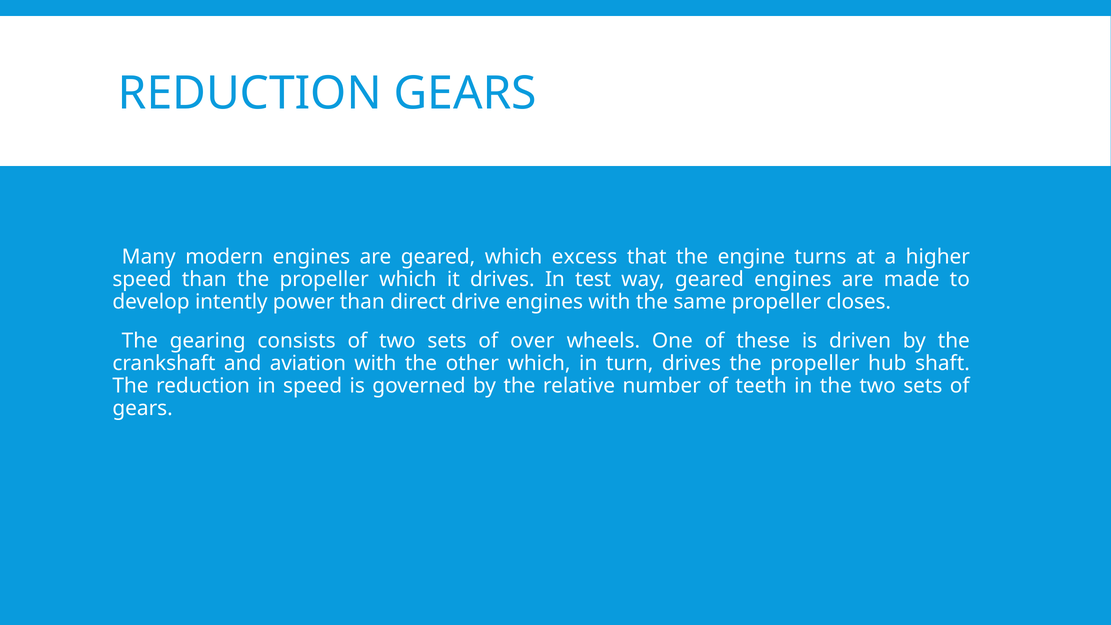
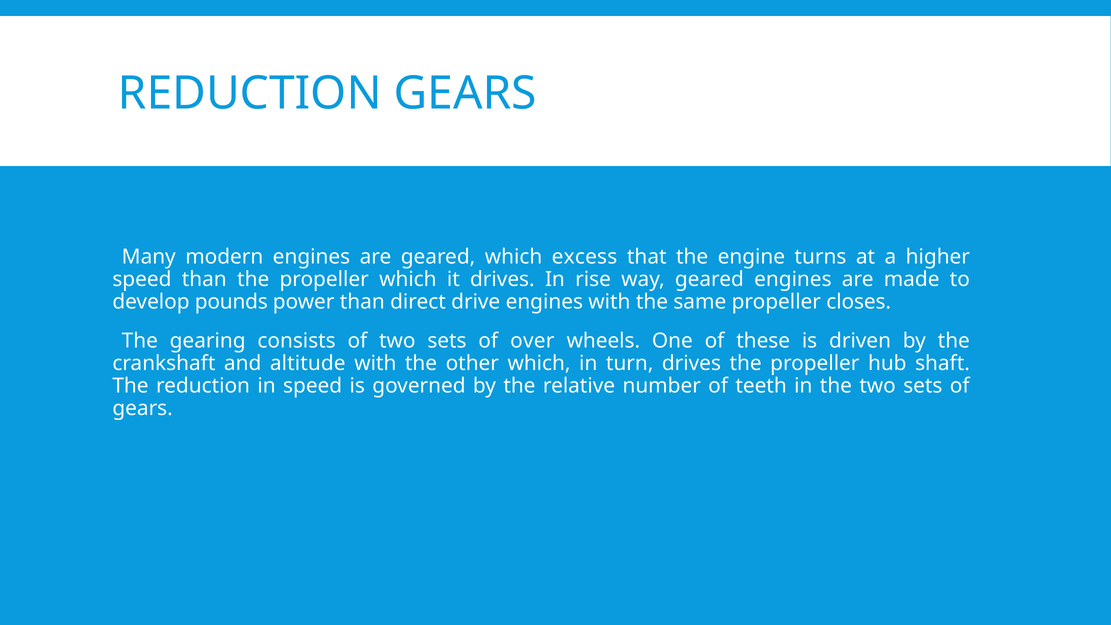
test: test -> rise (593, 279)
intently: intently -> pounds (231, 302)
aviation: aviation -> altitude (308, 363)
